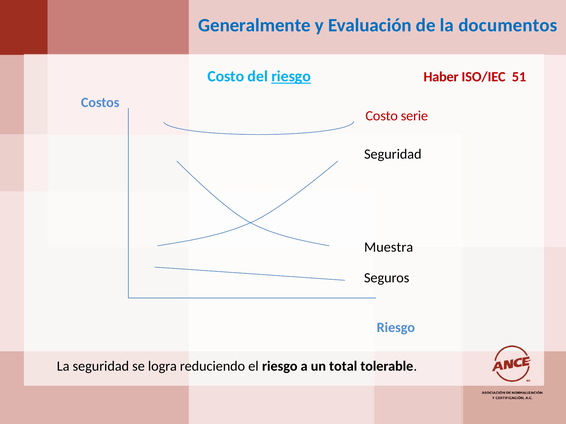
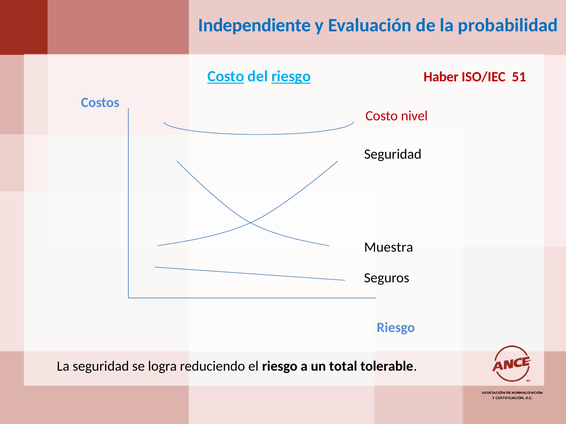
Generalmente: Generalmente -> Independiente (255, 25)
documentos: documentos -> probabilidad (508, 25)
Costo underline: none -> present (226, 77)
serie: serie -> nivel (414, 116)
